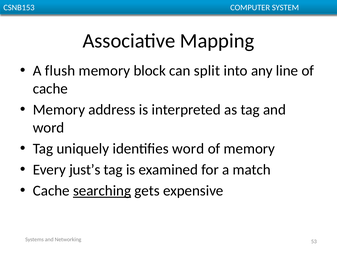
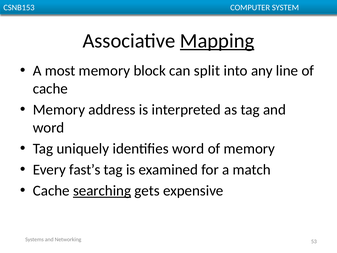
Mapping underline: none -> present (217, 41)
flush: flush -> most (60, 71)
just’s: just’s -> fast’s (85, 170)
